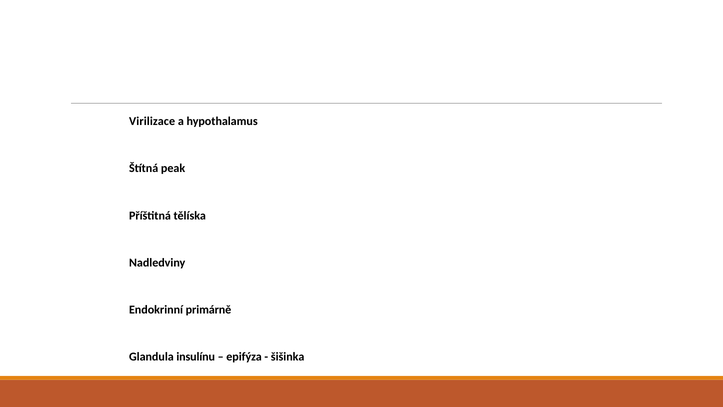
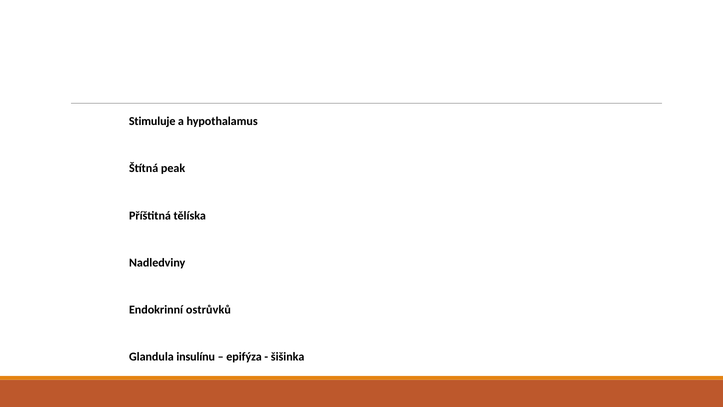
Virilizace: Virilizace -> Stimuluje (152, 121)
primárně: primárně -> ostrůvků (208, 310)
